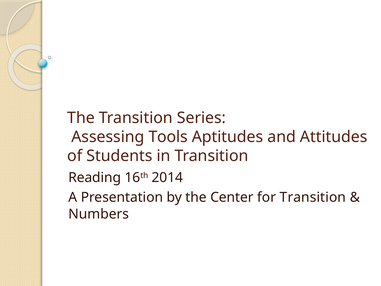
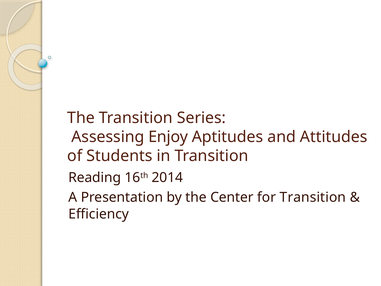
Tools: Tools -> Enjoy (168, 137)
Numbers: Numbers -> Efficiency (99, 214)
